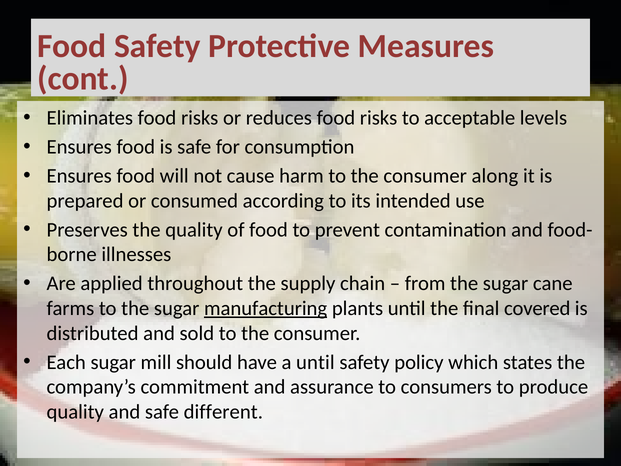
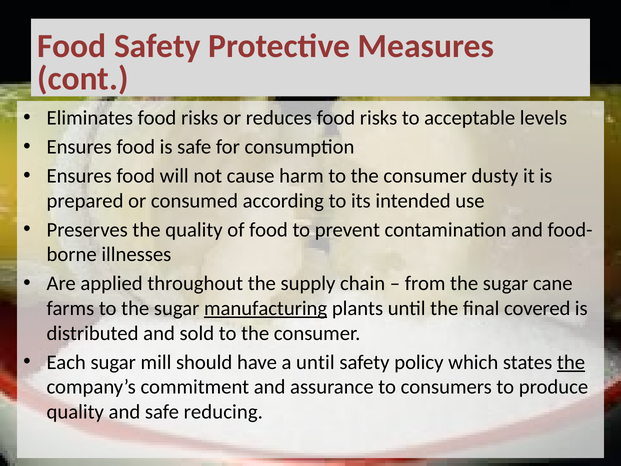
along: along -> dusty (495, 176)
the underline: none -> present (571, 362)
different: different -> reducing (223, 412)
